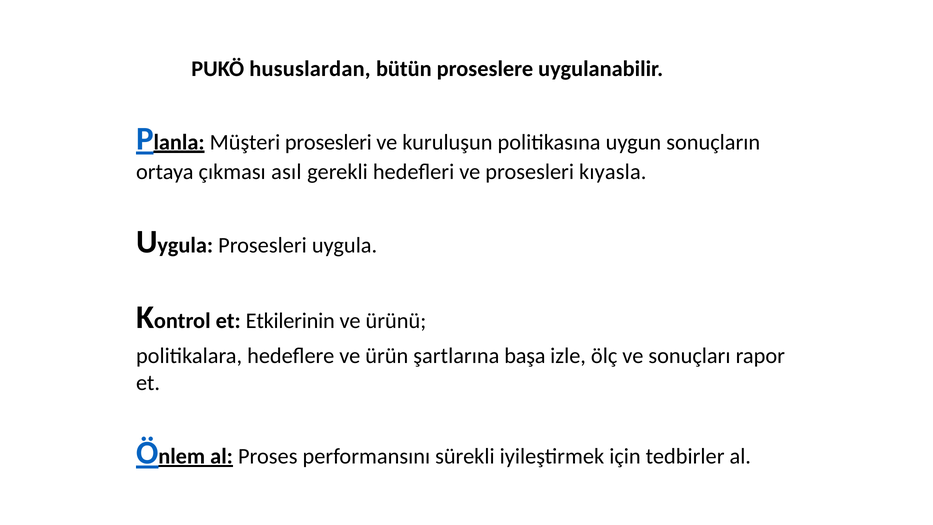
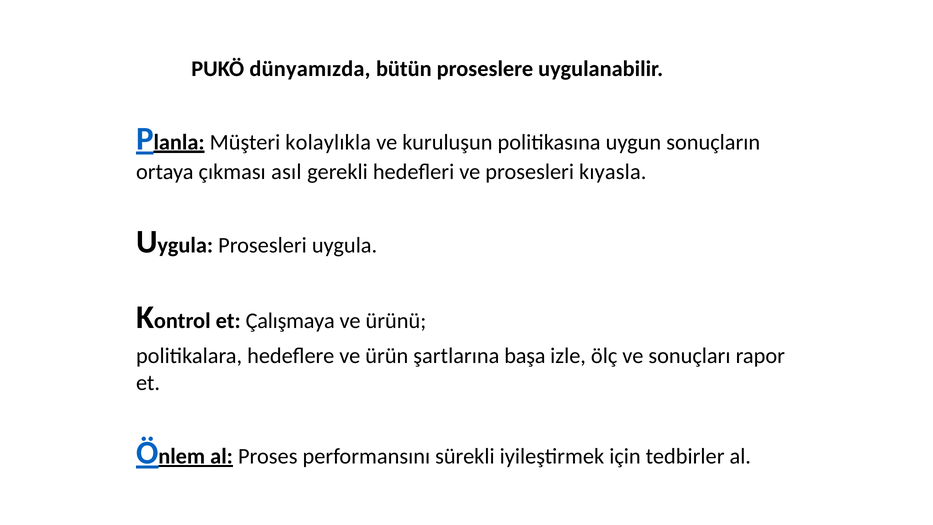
hususlardan: hususlardan -> dünyamızda (310, 69)
Müşteri prosesleri: prosesleri -> kolaylıkla (328, 142)
Etkilerinin: Etkilerinin -> Çalışmaya (290, 321)
